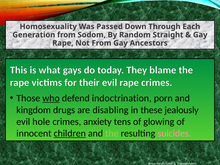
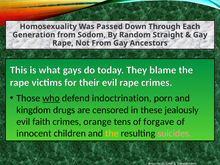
disabling: disabling -> censored (111, 110)
hole: hole -> faith (41, 122)
anxiety: anxiety -> orange (98, 122)
glowing: glowing -> forgave (159, 122)
children underline: present -> none (70, 133)
the colour: light green -> yellow (112, 133)
